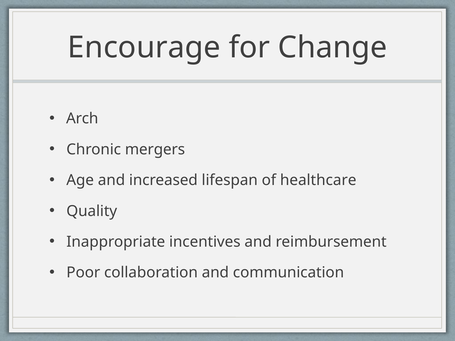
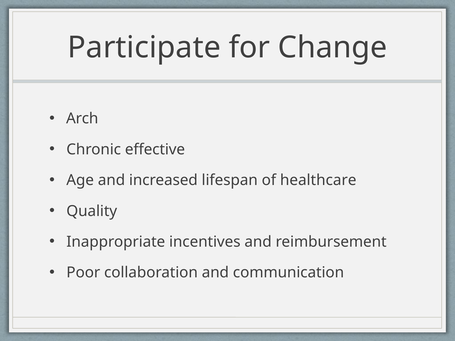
Encourage: Encourage -> Participate (144, 48)
mergers: mergers -> effective (155, 149)
